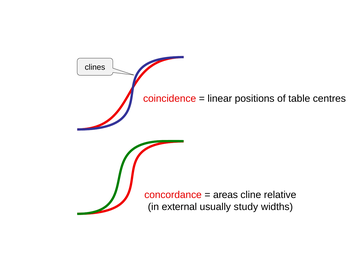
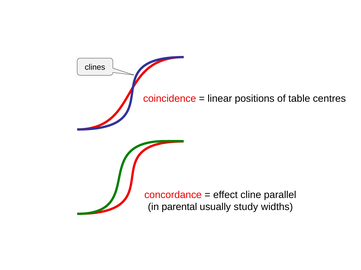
areas: areas -> effect (225, 195)
relative: relative -> parallel (280, 195)
external: external -> parental (179, 207)
